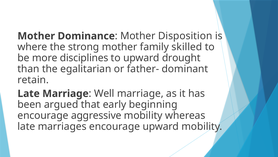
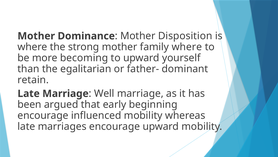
family skilled: skilled -> where (187, 47)
disciplines: disciplines -> becoming (84, 58)
drought: drought -> yourself (181, 58)
aggressive: aggressive -> influenced (96, 115)
